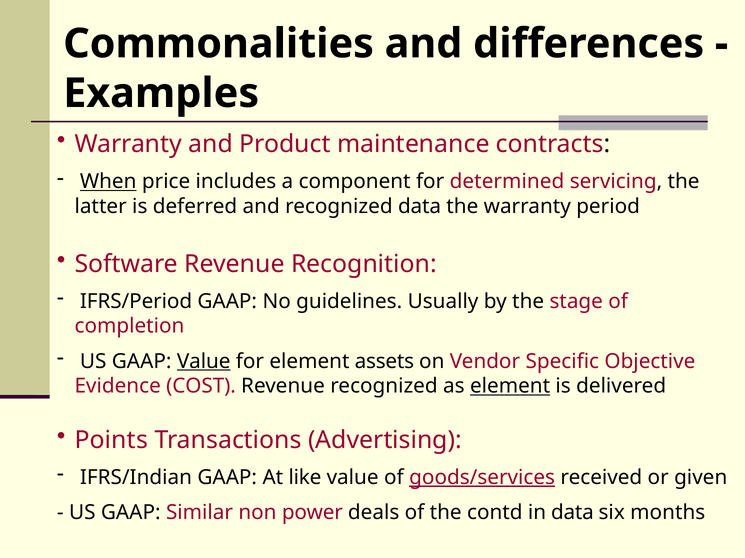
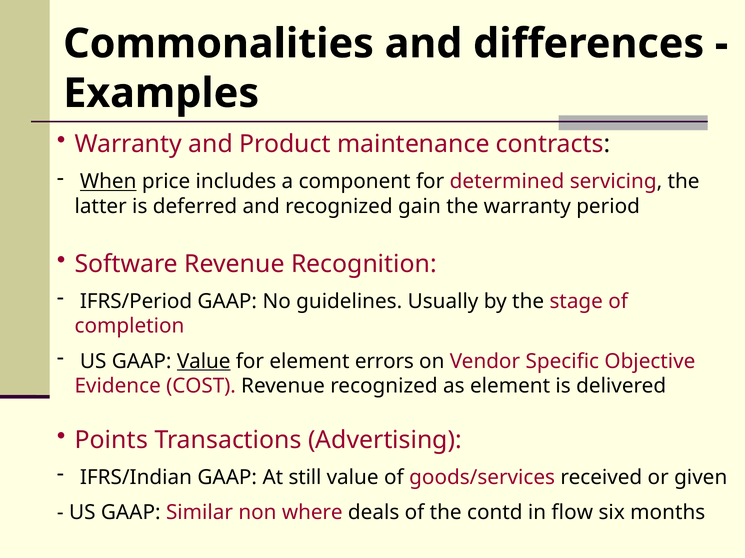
recognized data: data -> gain (419, 207)
assets: assets -> errors (384, 362)
element underline: present -> none (510, 387)
like: like -> still (305, 478)
goods/services underline: present -> none (482, 478)
power: power -> where (312, 513)
in data: data -> flow (572, 513)
